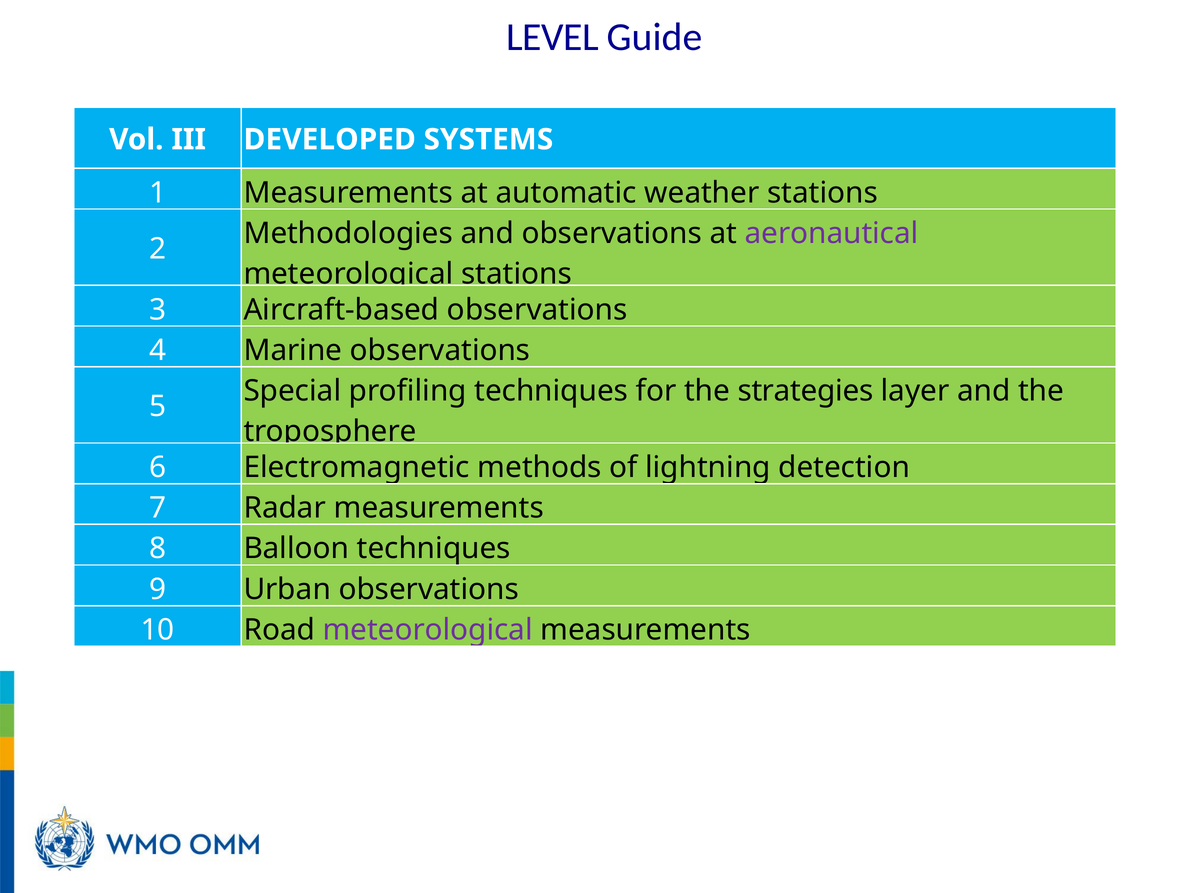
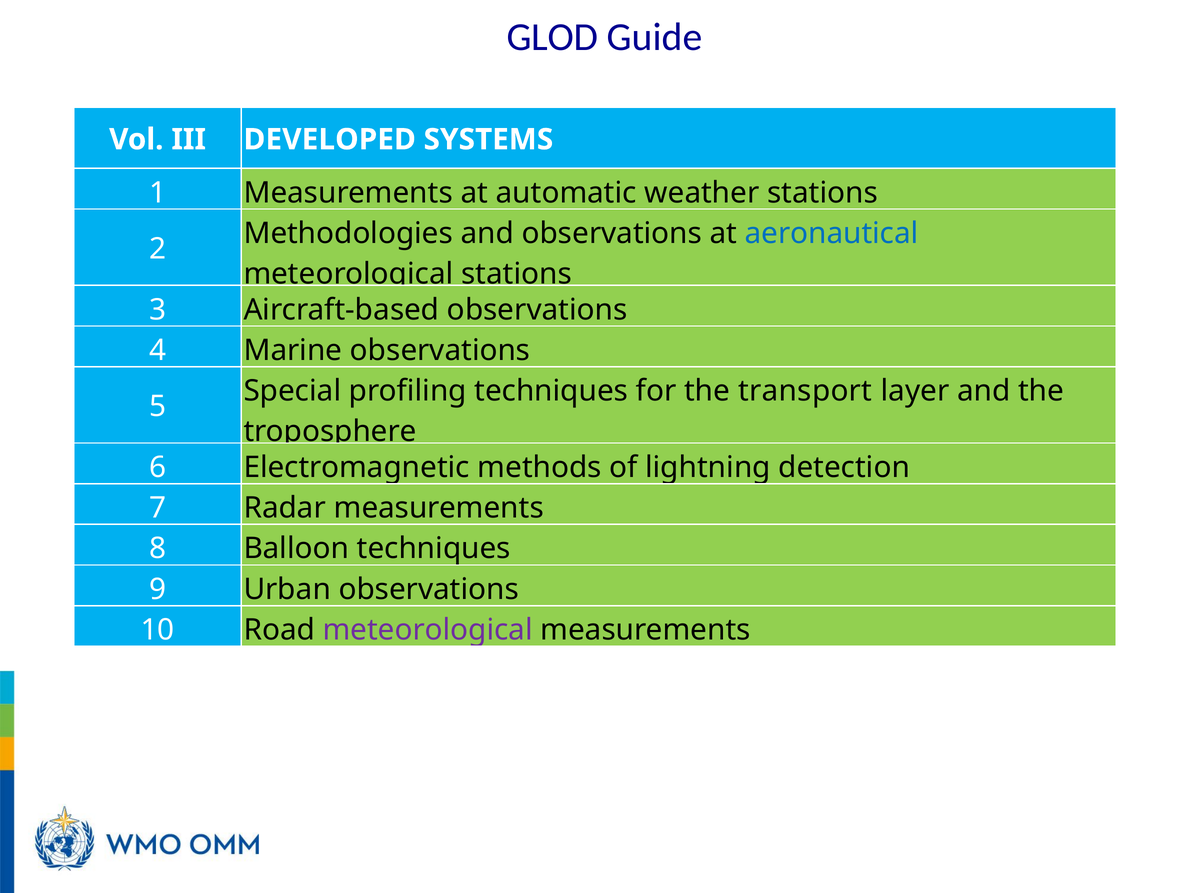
LEVEL: LEVEL -> GLOD (552, 37)
aeronautical colour: purple -> blue (832, 233)
strategies: strategies -> transport (805, 391)
